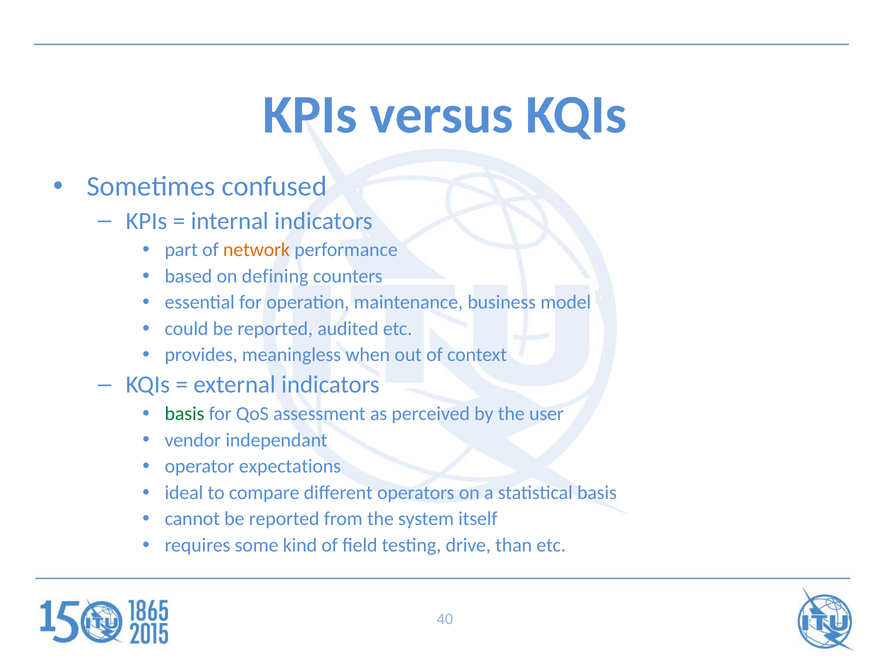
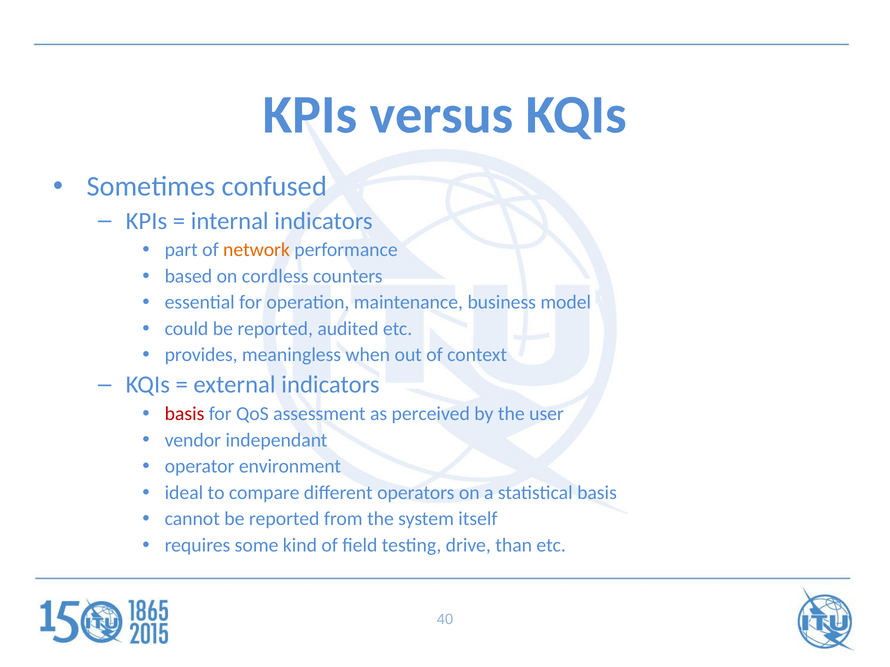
defining: defining -> cordless (275, 276)
basis colour: green -> red (185, 414)
expectations: expectations -> environment (290, 467)
